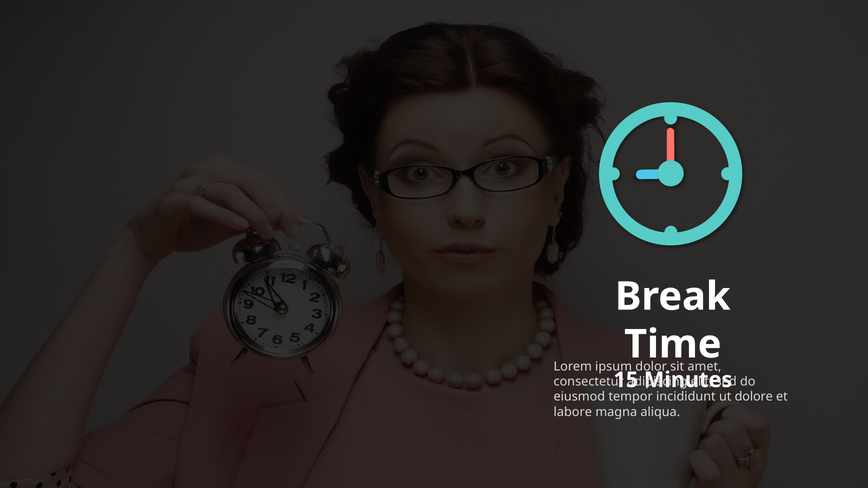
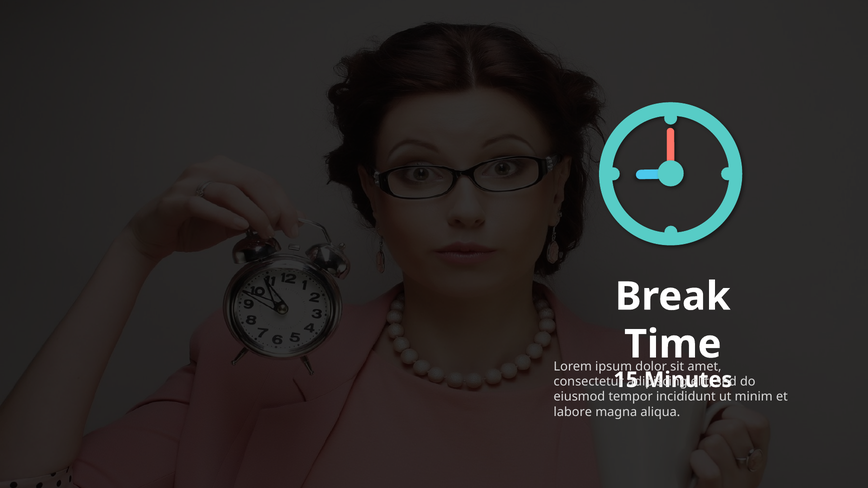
dolore: dolore -> minim (754, 397)
